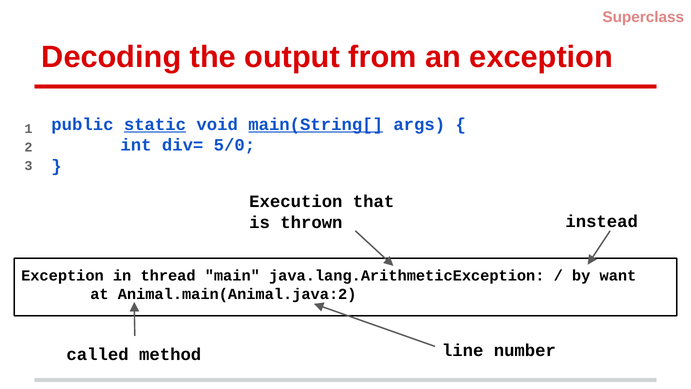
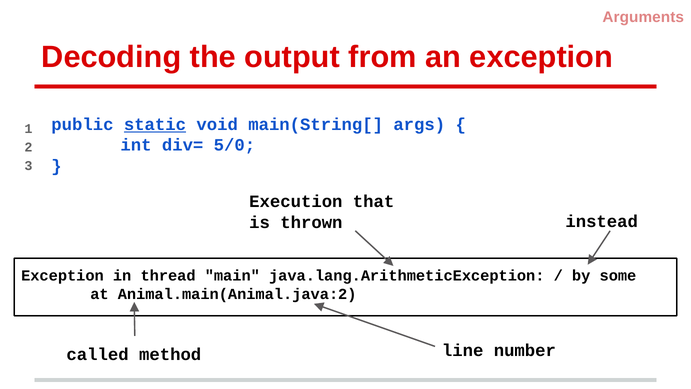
Superclass: Superclass -> Arguments (643, 17)
main(String[ underline: present -> none (316, 124)
want: want -> some (618, 275)
